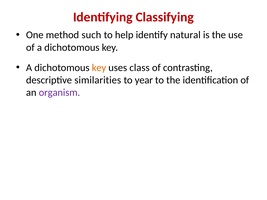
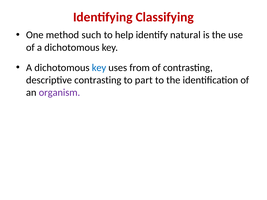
key colour: orange -> blue (99, 68)
class: class -> from (140, 68)
descriptive similarities: similarities -> contrasting (98, 80)
year: year -> part (144, 80)
